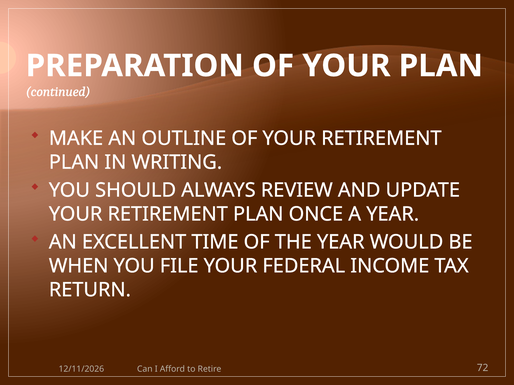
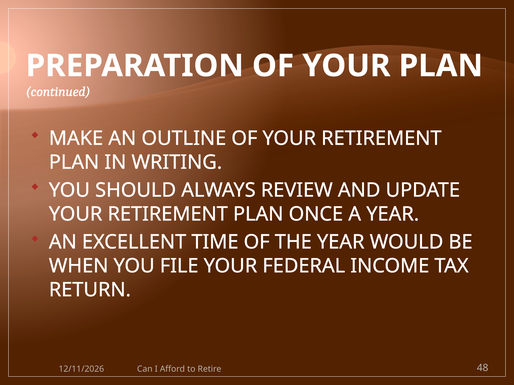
72: 72 -> 48 (483, 368)
